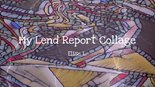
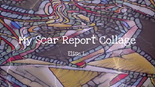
Lend: Lend -> Scar (47, 40)
